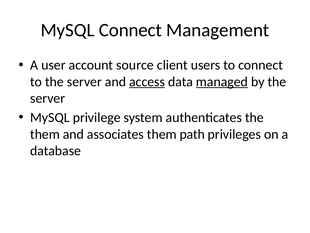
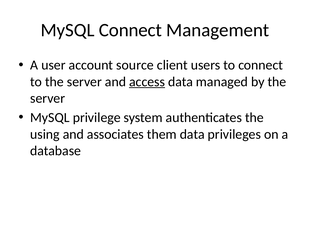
managed underline: present -> none (222, 82)
them: them -> using (45, 134)
them path: path -> data (192, 134)
